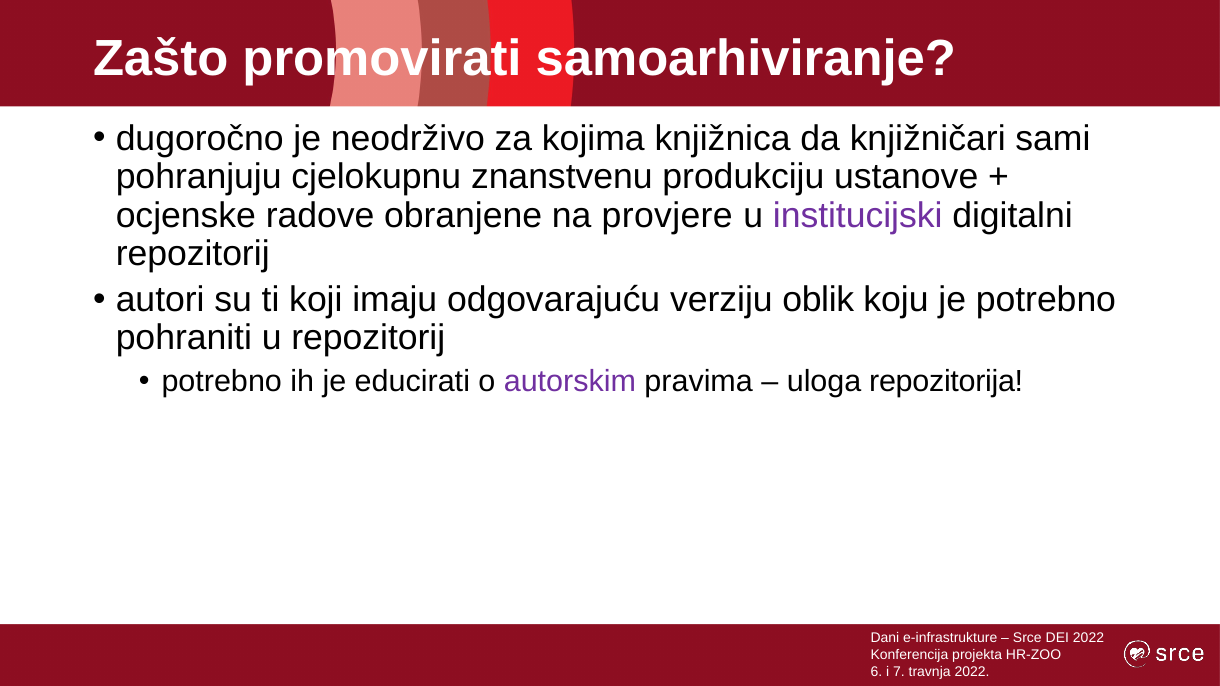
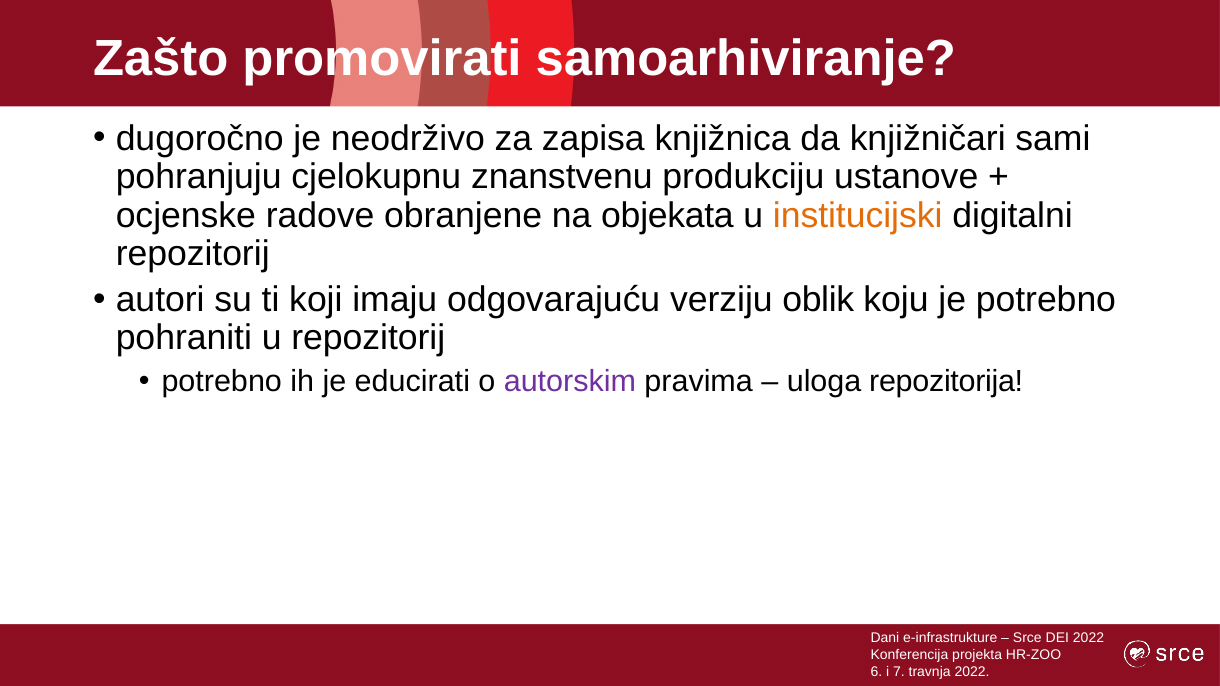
kojima: kojima -> zapisa (593, 139)
provjere: provjere -> objekata (668, 215)
institucijski colour: purple -> orange (858, 215)
